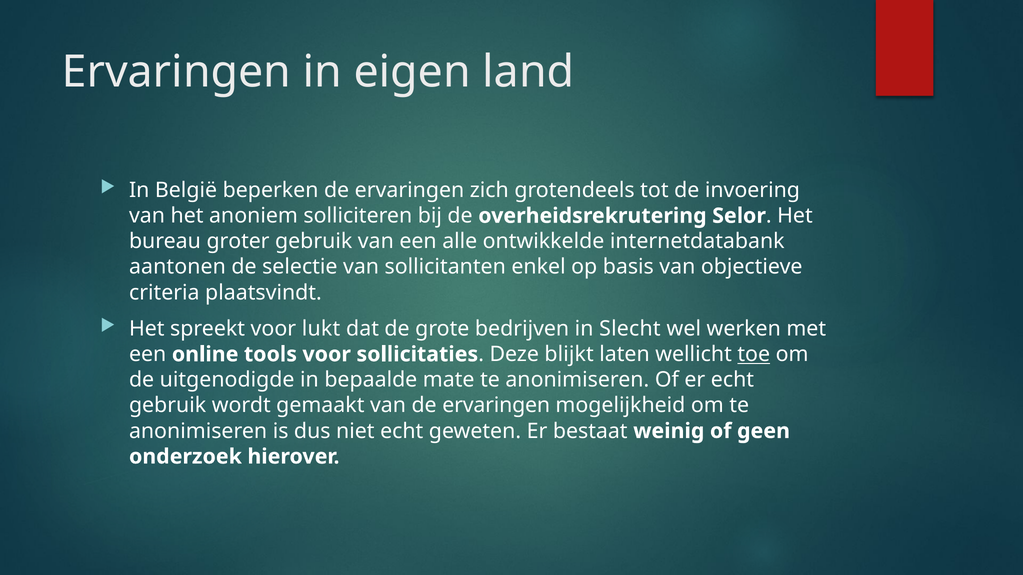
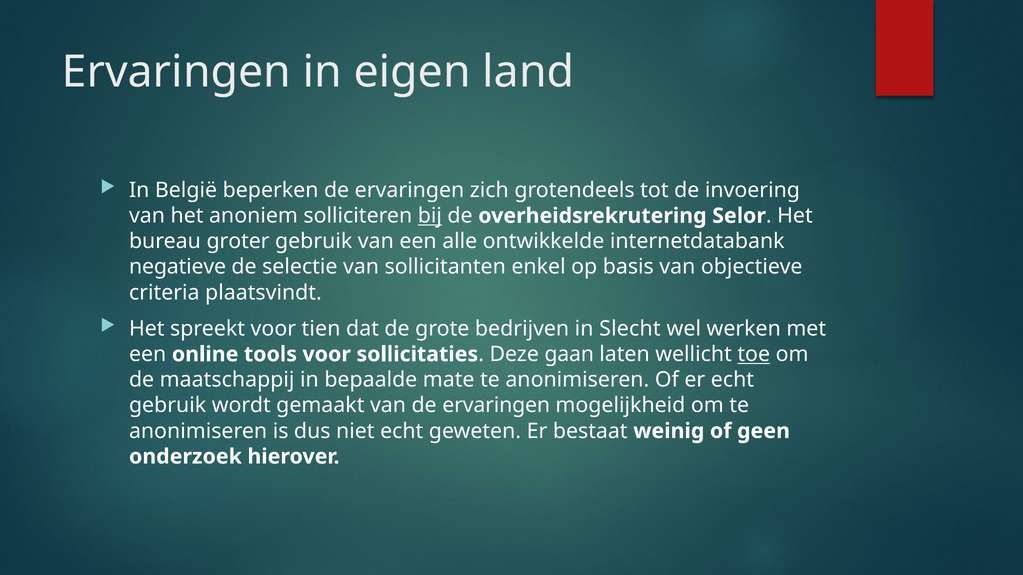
bij underline: none -> present (430, 216)
aantonen: aantonen -> negatieve (178, 267)
lukt: lukt -> tien (321, 329)
blijkt: blijkt -> gaan (569, 355)
uitgenodigde: uitgenodigde -> maatschappij (227, 380)
